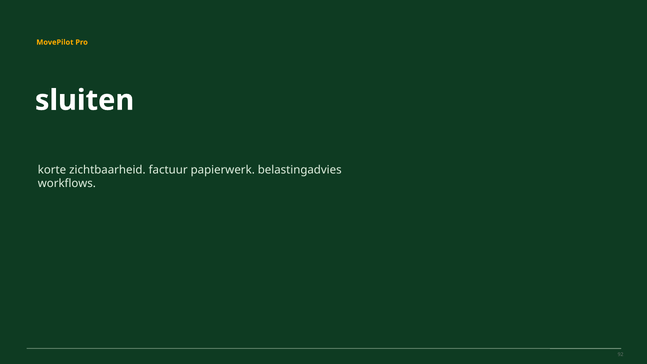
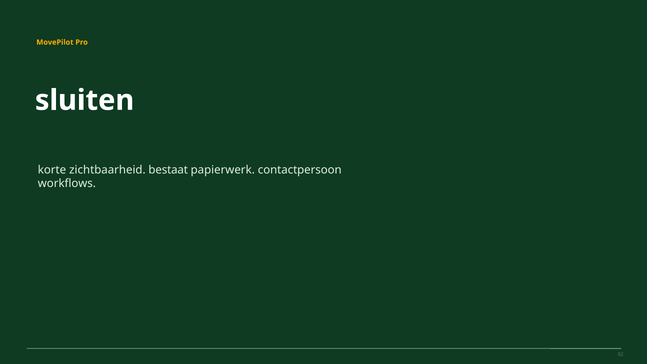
factuur: factuur -> bestaat (168, 170)
belastingadvies: belastingadvies -> contactpersoon (300, 170)
